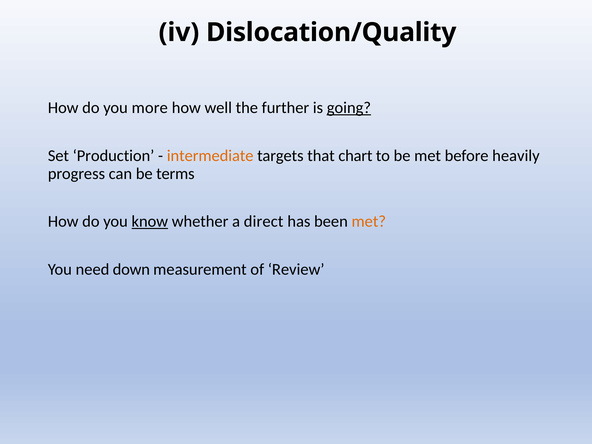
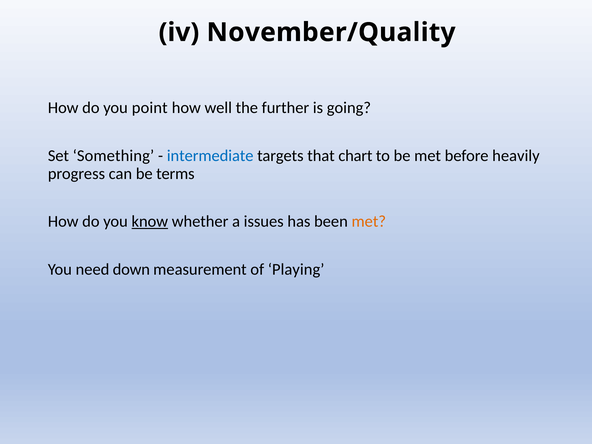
Dislocation/Quality: Dislocation/Quality -> November/Quality (331, 32)
more: more -> point (150, 108)
going underline: present -> none (349, 108)
Production: Production -> Something (113, 156)
intermediate colour: orange -> blue (210, 156)
direct: direct -> issues (264, 222)
Review: Review -> Playing (296, 269)
